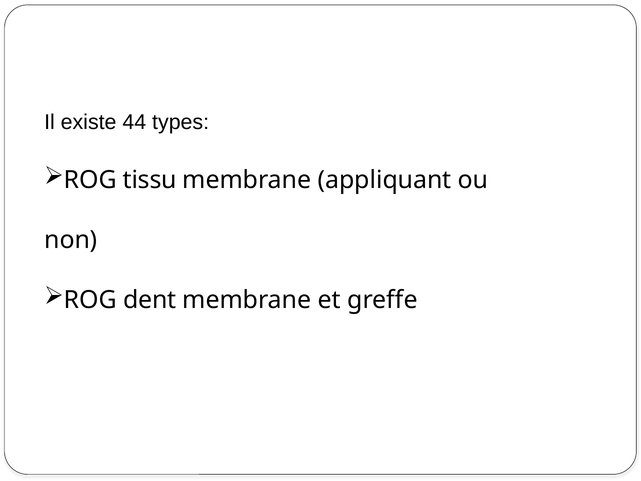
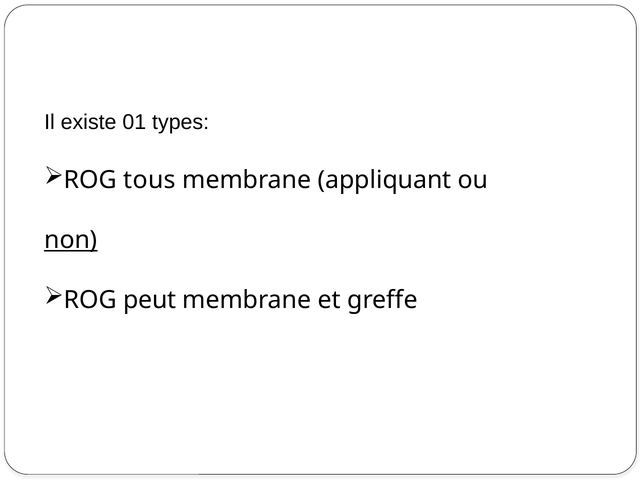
44: 44 -> 01 (134, 122)
tissu: tissu -> tous (150, 180)
non underline: none -> present (71, 240)
dent: dent -> peut (150, 300)
